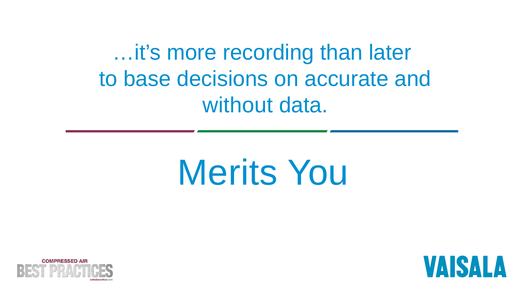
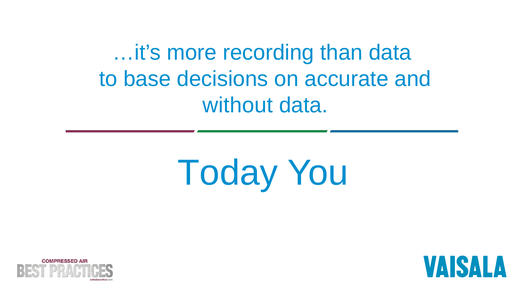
than later: later -> data (390, 53)
Merits: Merits -> Today (228, 173)
